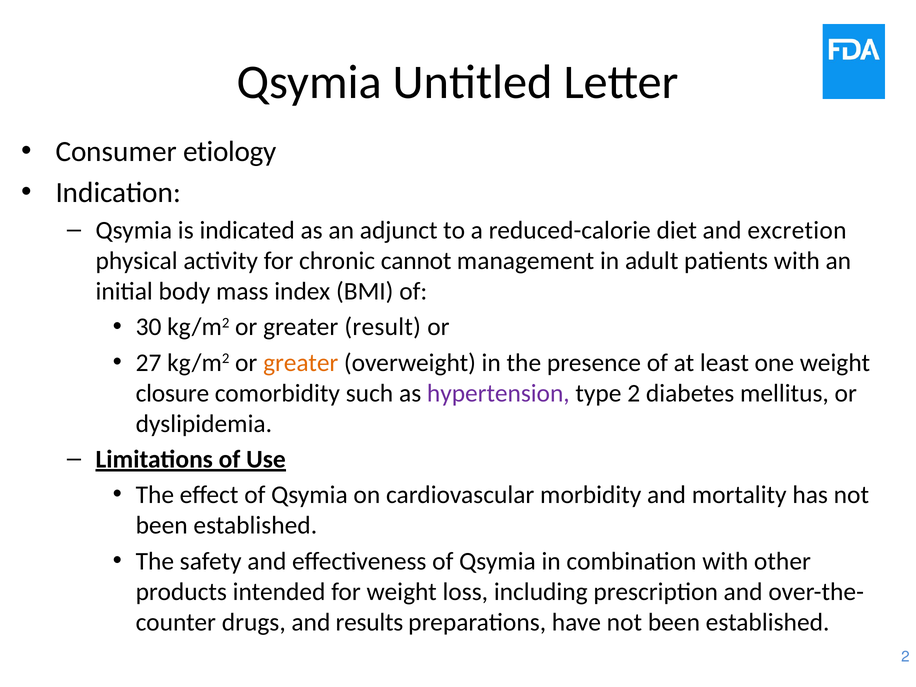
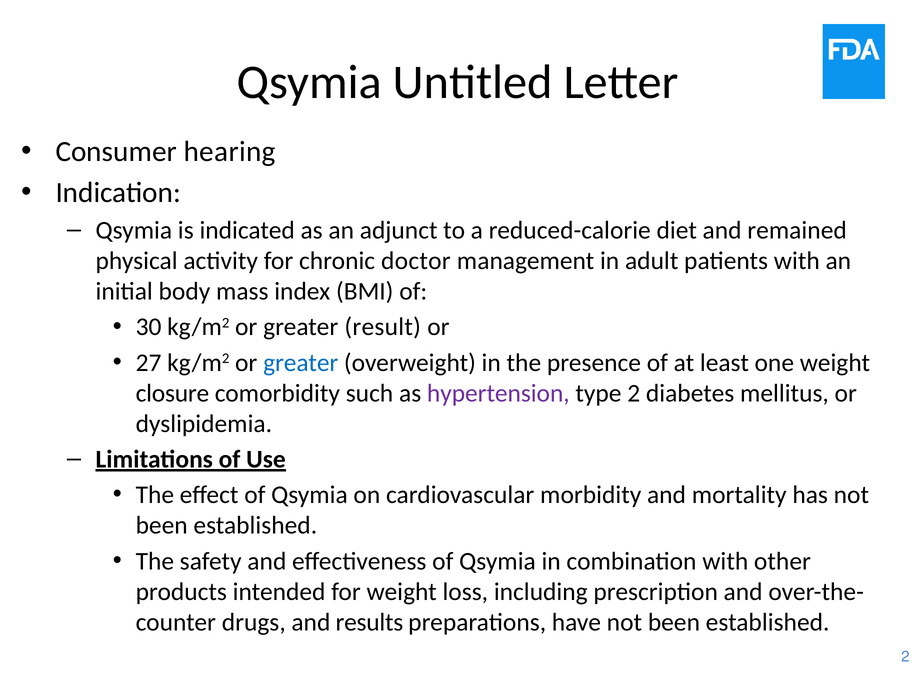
etiology: etiology -> hearing (230, 152)
excretion: excretion -> remained (797, 230)
cannot: cannot -> doctor (416, 261)
greater colour: orange -> blue (301, 363)
